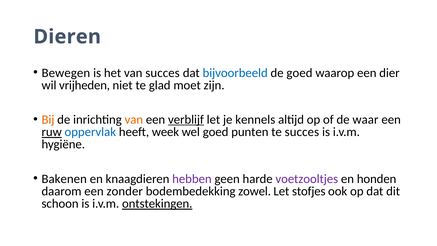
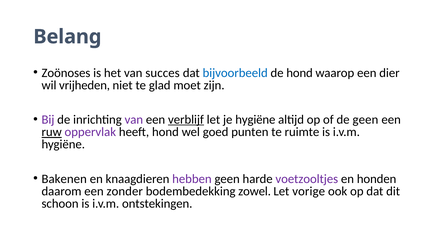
Dieren: Dieren -> Belang (67, 37)
Bewegen: Bewegen -> Zoönoses (66, 73)
de goed: goed -> hond (300, 73)
Bij colour: orange -> purple (48, 120)
van colour: orange -> purple (134, 120)
je kennels: kennels -> hygiëne (255, 120)
de waar: waar -> geen (365, 120)
oppervlak colour: blue -> purple (90, 132)
heeft week: week -> hond (165, 132)
te succes: succes -> ruimte (302, 132)
stofjes: stofjes -> vorige (309, 191)
ontstekingen underline: present -> none (157, 203)
